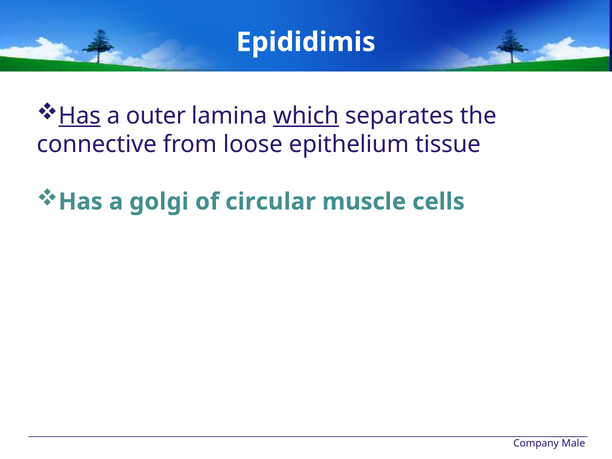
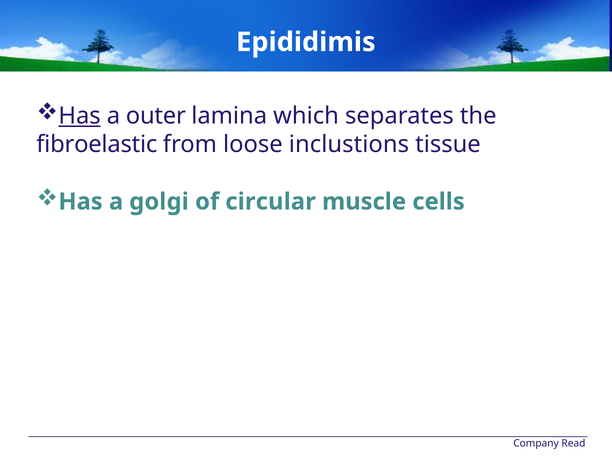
which underline: present -> none (306, 116)
connective: connective -> fibroelastic (97, 144)
epithelium: epithelium -> inclustions (349, 144)
Male: Male -> Read (573, 444)
